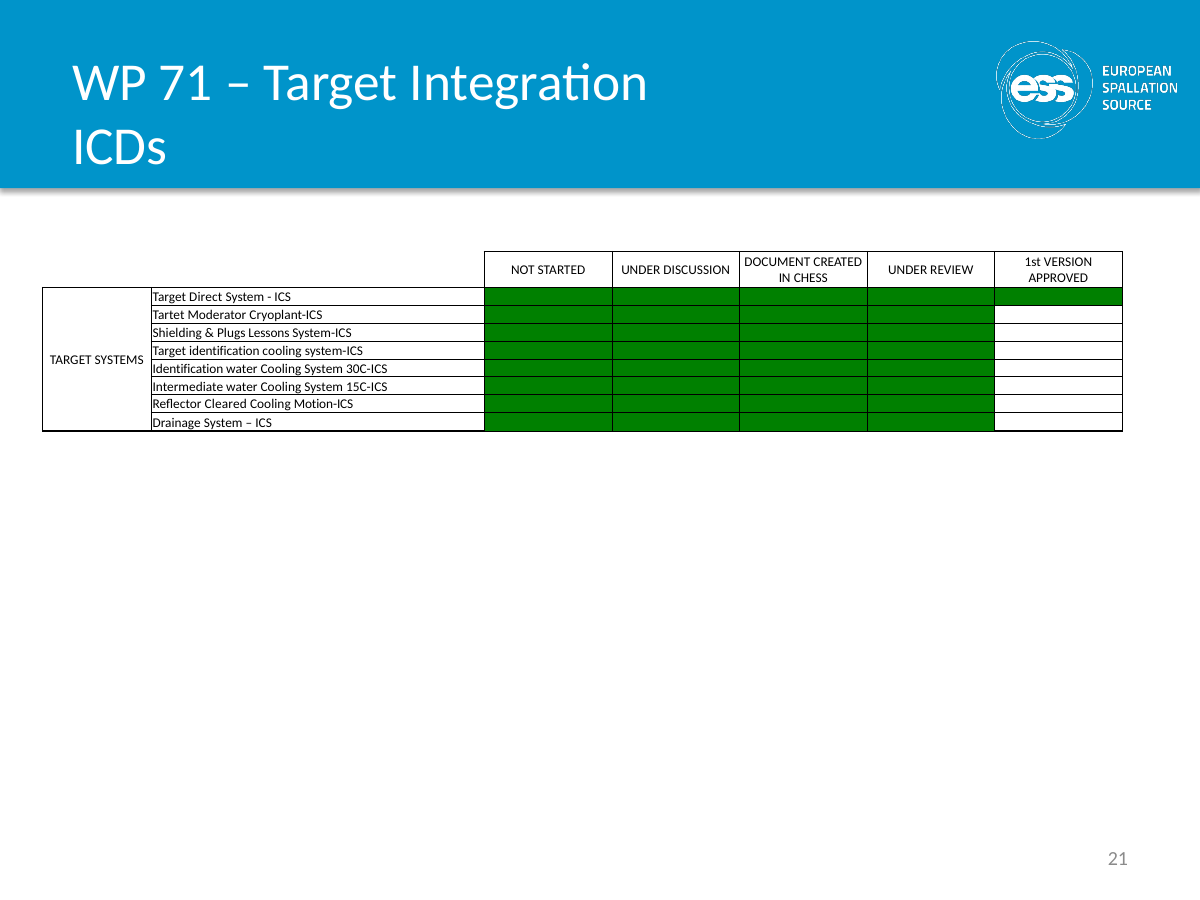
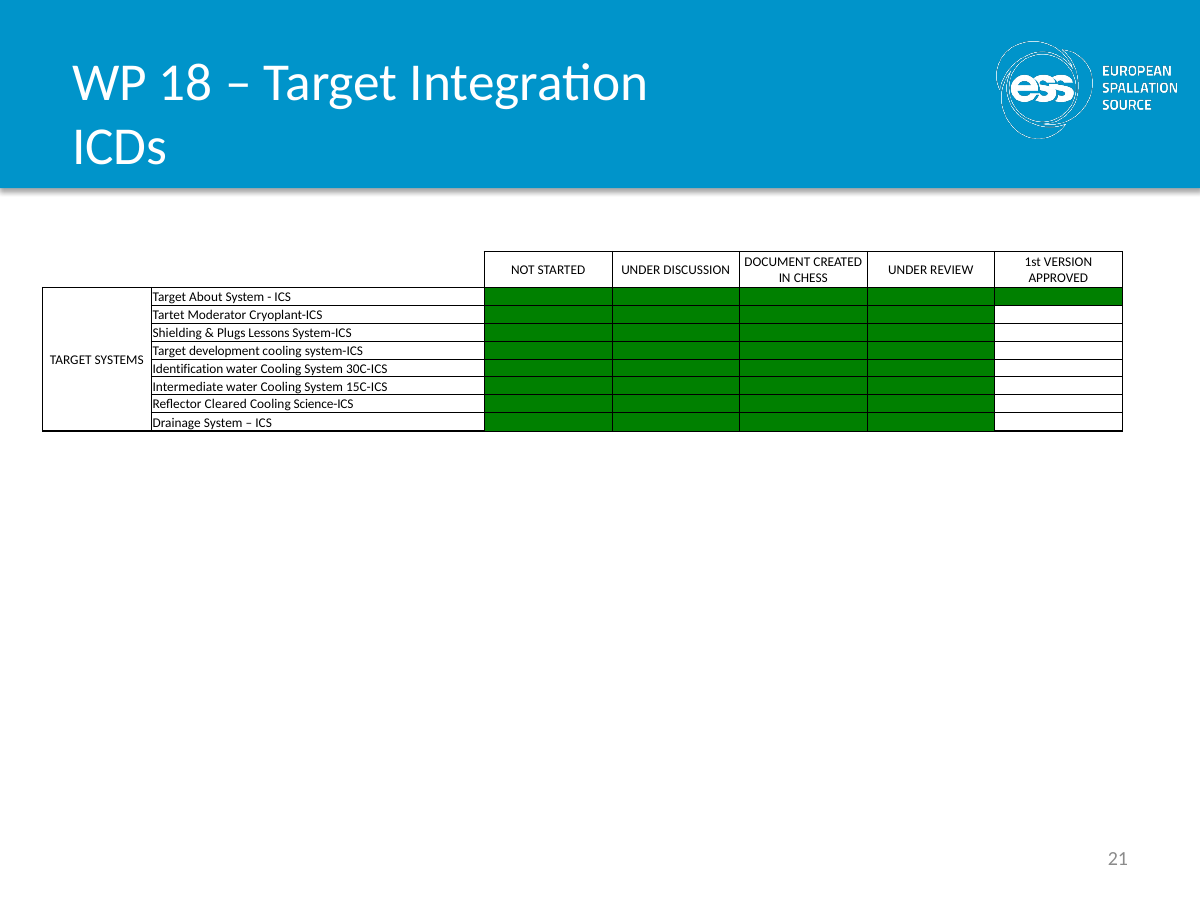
71: 71 -> 18 (186, 83)
Direct: Direct -> About (206, 297)
Target identification: identification -> development (224, 351)
Motion-ICS: Motion-ICS -> Science-ICS (324, 405)
